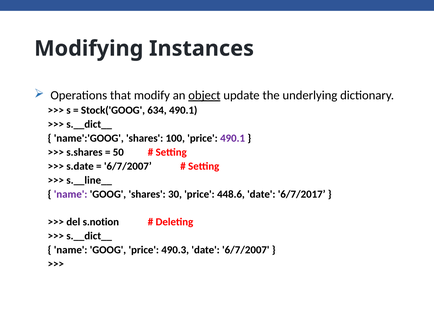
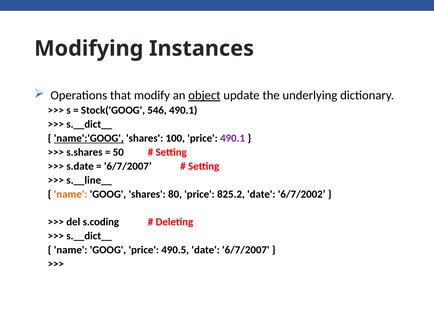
634: 634 -> 546 (157, 111)
name':'GOOG underline: none -> present (89, 138)
name colour: purple -> orange (71, 194)
30: 30 -> 80 (175, 194)
448.6: 448.6 -> 825.2 (231, 194)
6/7/2017: 6/7/2017 -> 6/7/2002 (302, 194)
s.notion: s.notion -> s.coding (101, 222)
490.3: 490.3 -> 490.5 (175, 250)
